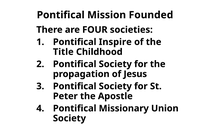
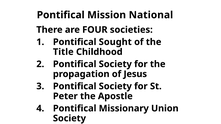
Founded: Founded -> National (151, 15)
Inspire: Inspire -> Sought (115, 42)
